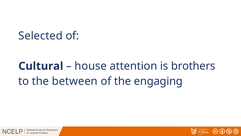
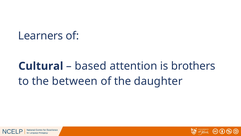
Selected: Selected -> Learners (41, 36)
house: house -> based (91, 66)
engaging: engaging -> daughter (158, 81)
